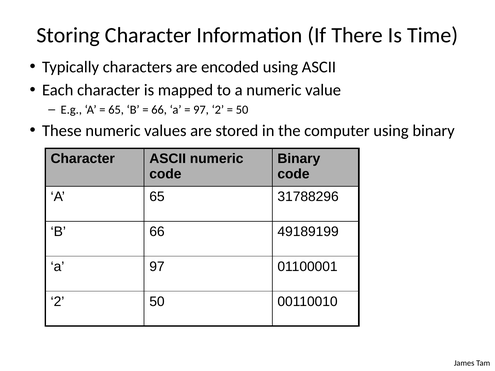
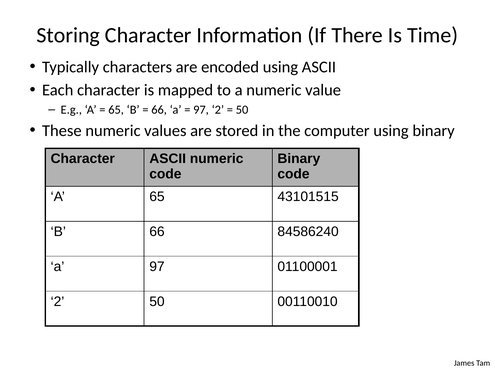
31788296: 31788296 -> 43101515 (308, 197)
49189199: 49189199 -> 84586240 (308, 232)
